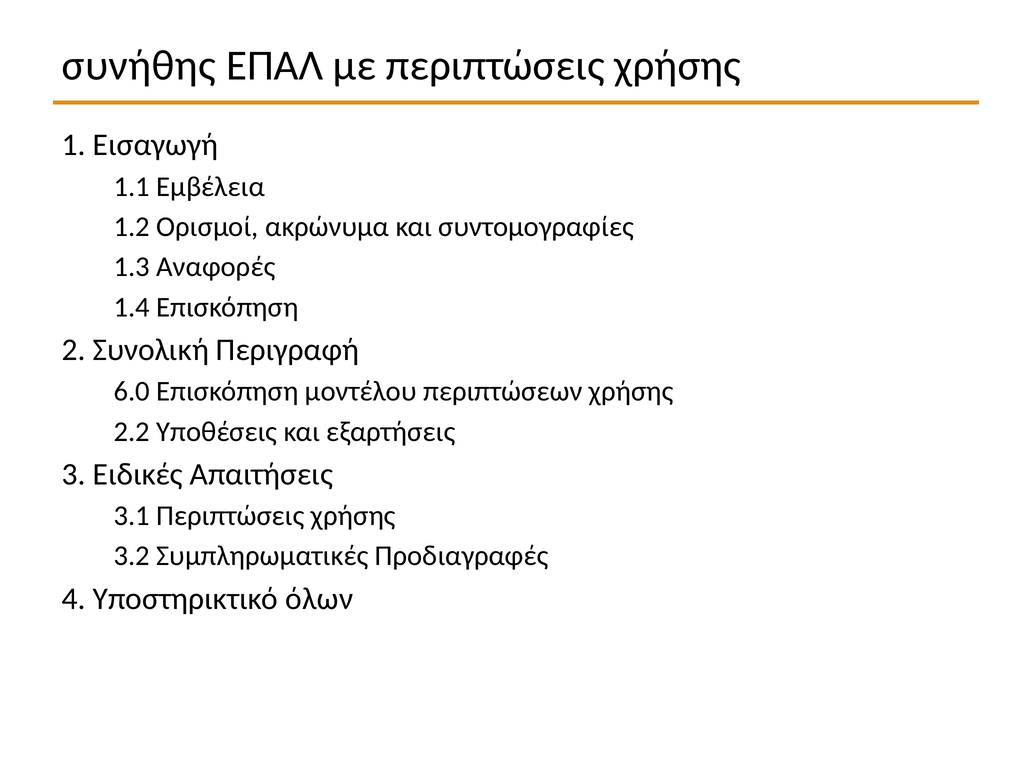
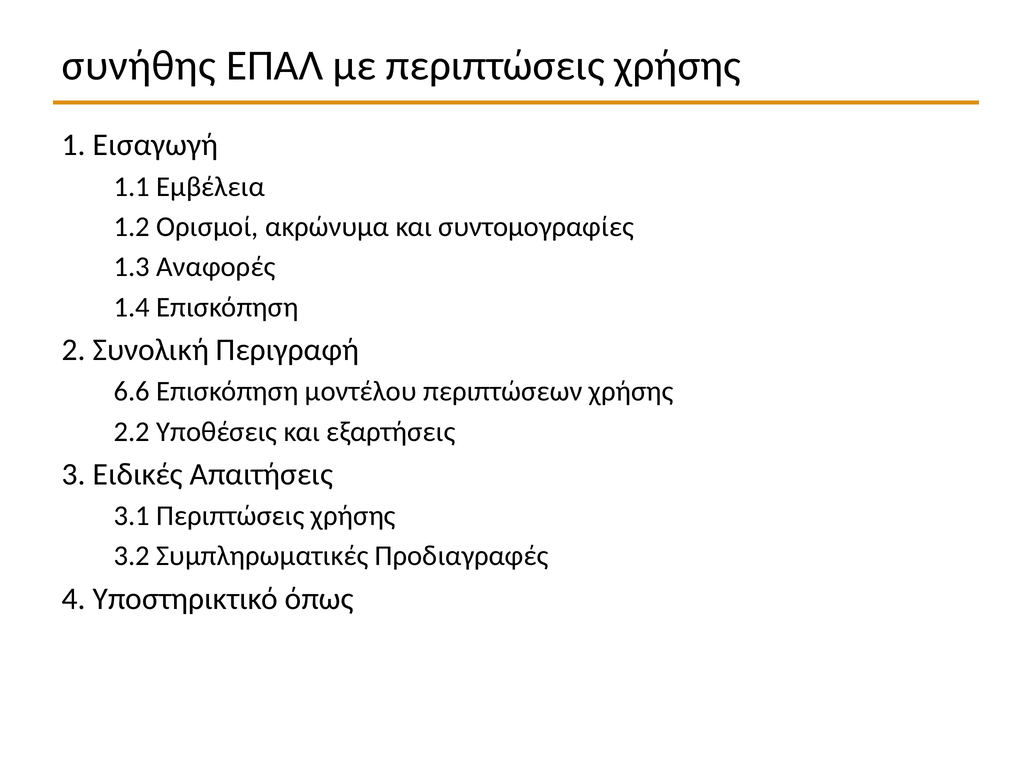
6.0: 6.0 -> 6.6 (132, 391)
όλων: όλων -> όπως (319, 599)
